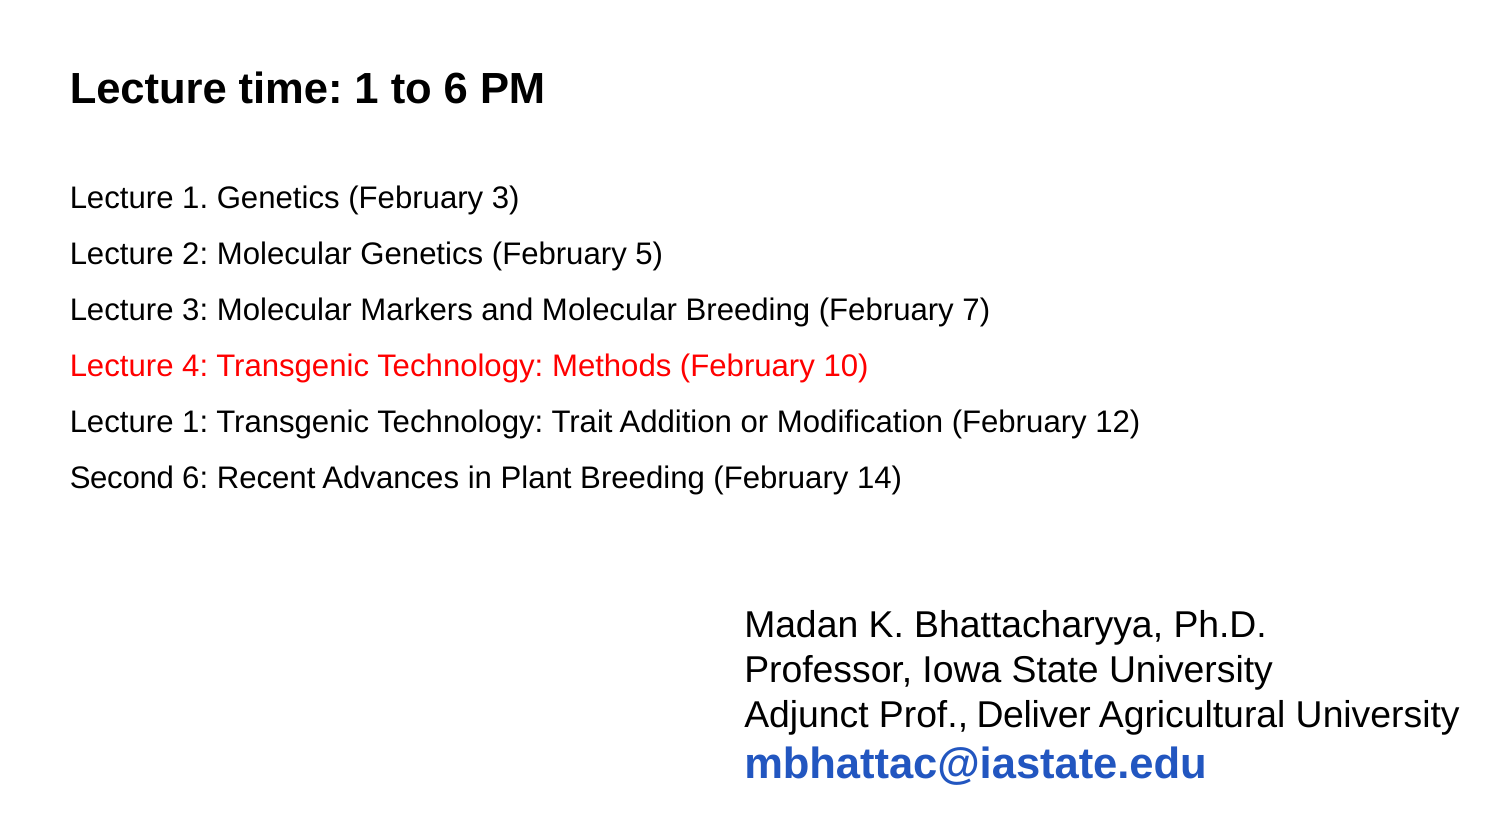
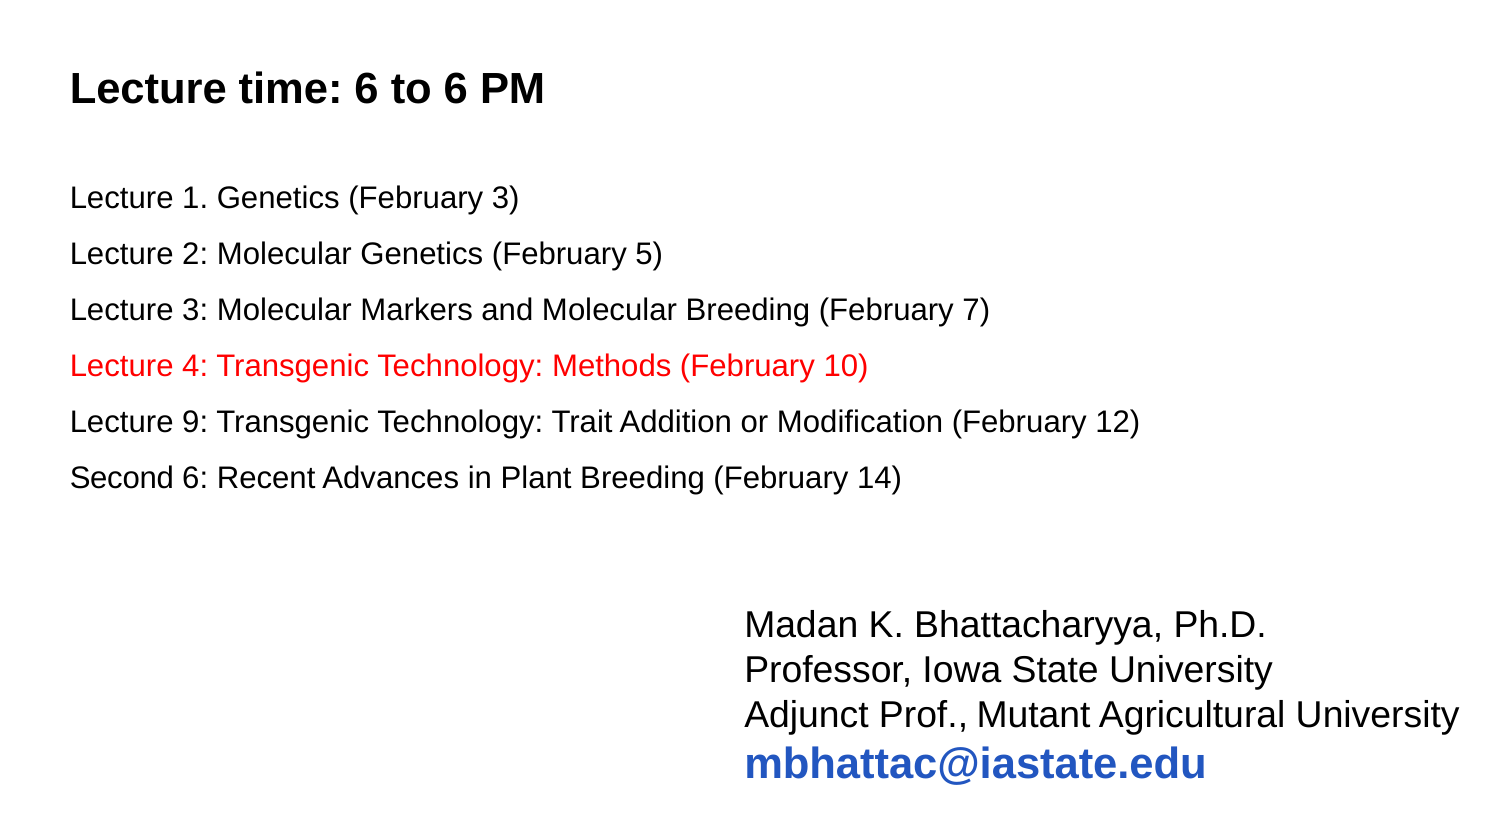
time 1: 1 -> 6 (367, 89)
1: 1 -> 9 (195, 422)
Deliver: Deliver -> Mutant (1034, 715)
